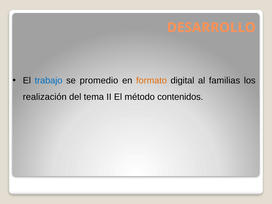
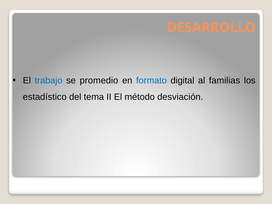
formato colour: orange -> blue (151, 81)
realización: realización -> estadístico (45, 97)
contenidos: contenidos -> desviación (180, 97)
